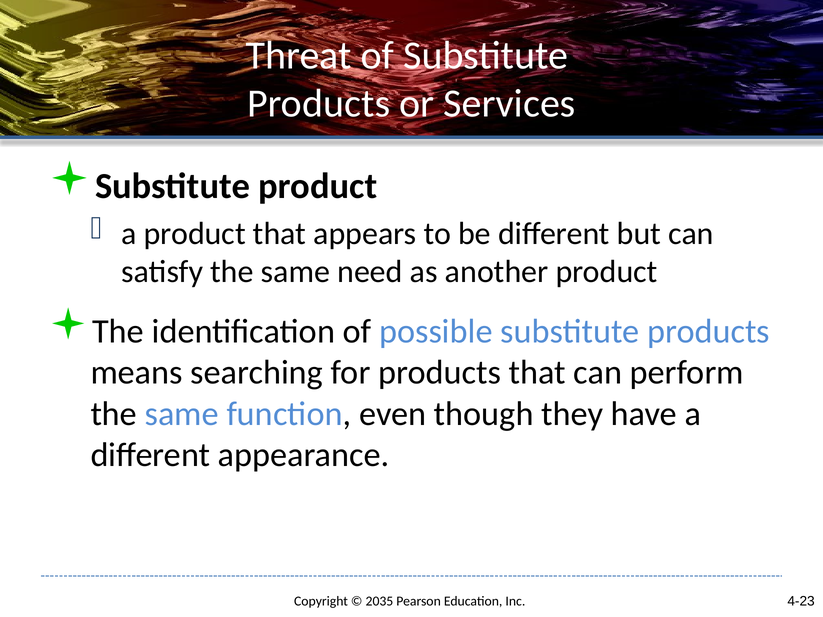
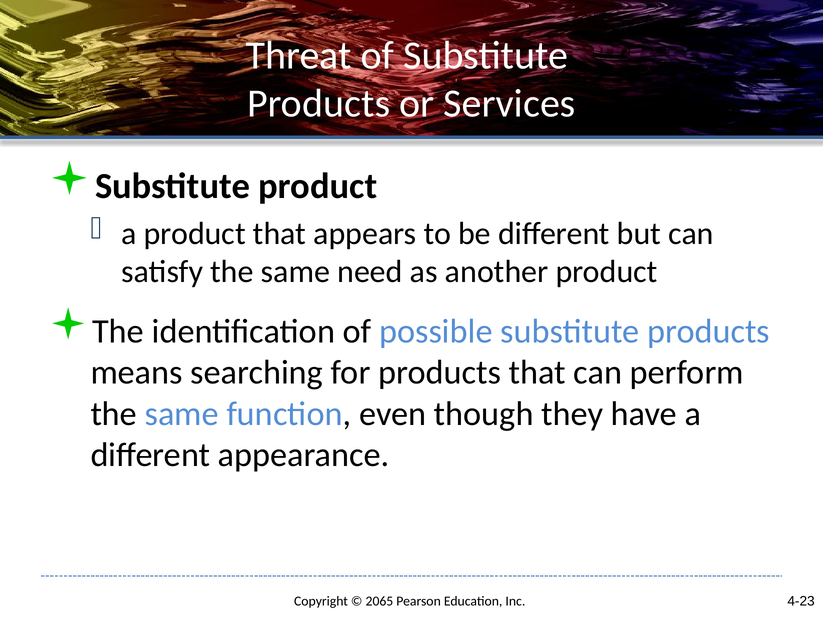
2035: 2035 -> 2065 (379, 602)
